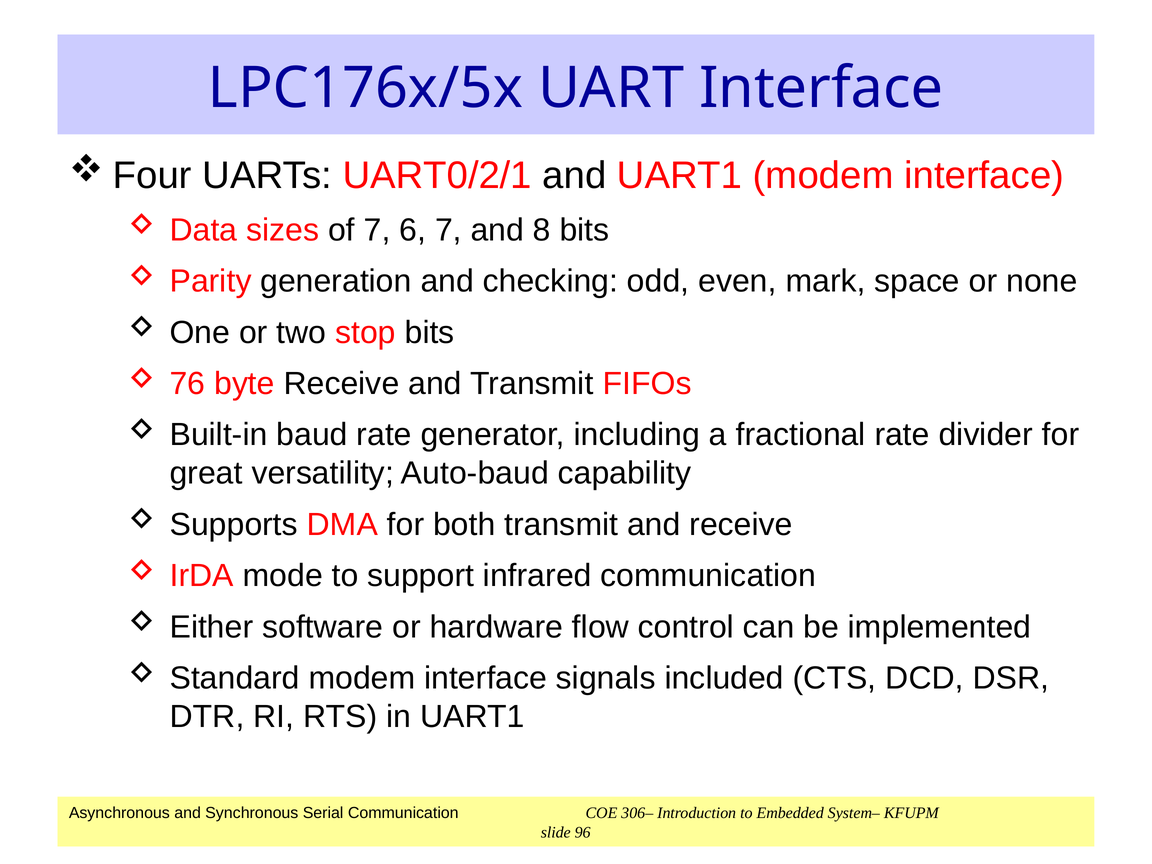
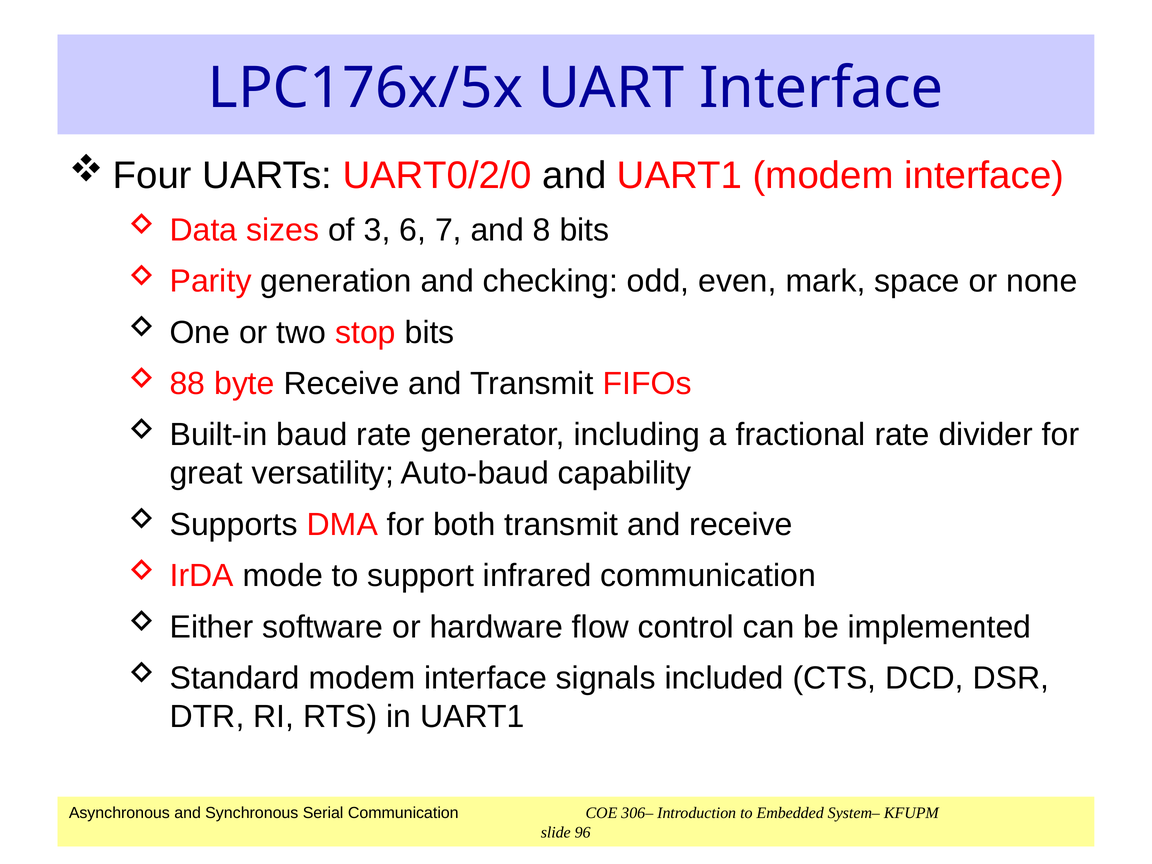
UART0/2/1: UART0/2/1 -> UART0/2/0 (437, 175)
of 7: 7 -> 3 (377, 230)
76: 76 -> 88 (187, 384)
